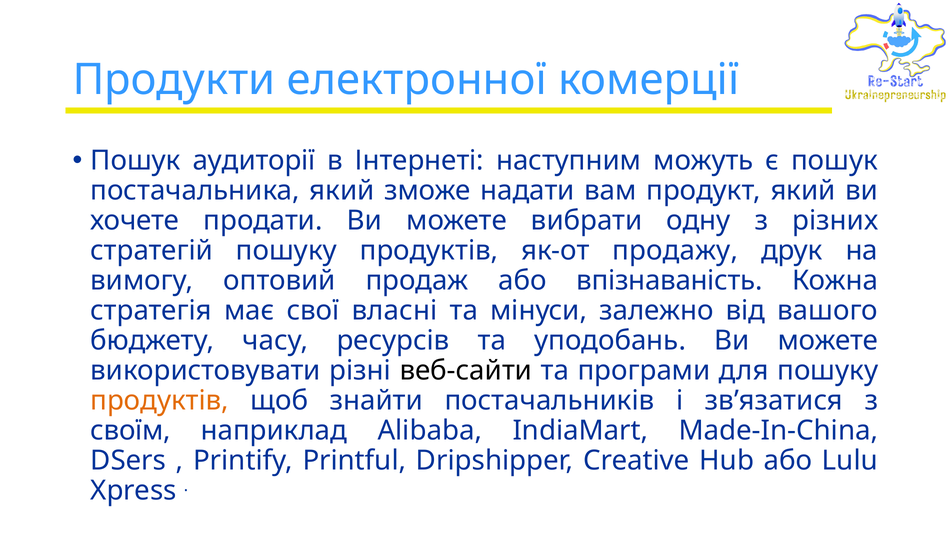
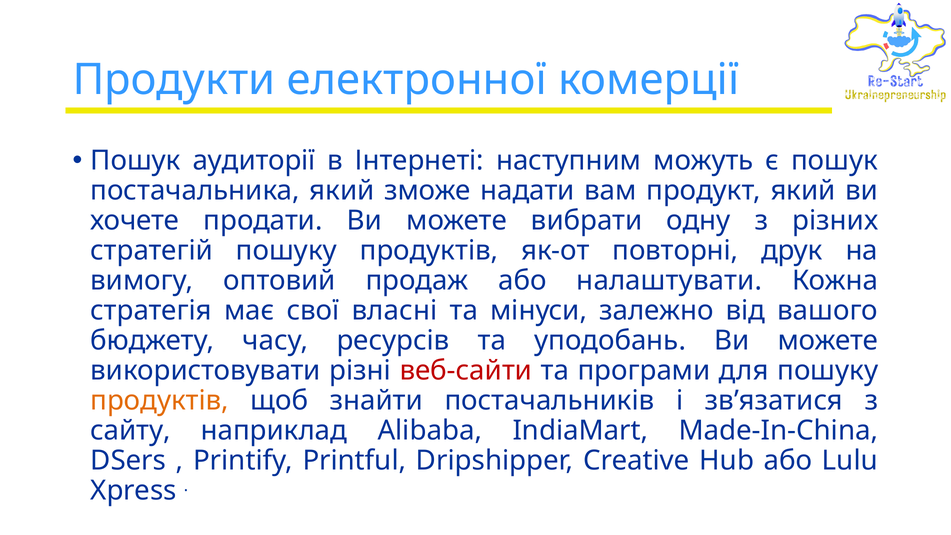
продажу: продажу -> повторні (675, 251)
впізнаваність: впізнаваність -> налаштувати (669, 281)
веб-сайти colour: black -> red (466, 371)
своїм: своїм -> сайту (130, 430)
